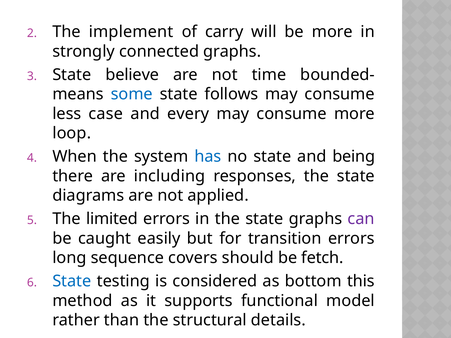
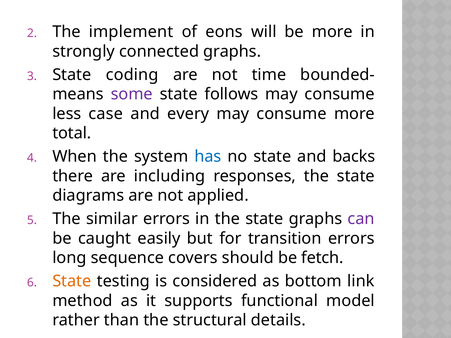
carry: carry -> eons (224, 32)
believe: believe -> coding (132, 75)
some colour: blue -> purple (132, 94)
loop: loop -> total (72, 133)
being: being -> backs (354, 157)
limited: limited -> similar (112, 219)
State colour: blue -> orange (72, 281)
this: this -> link (361, 281)
